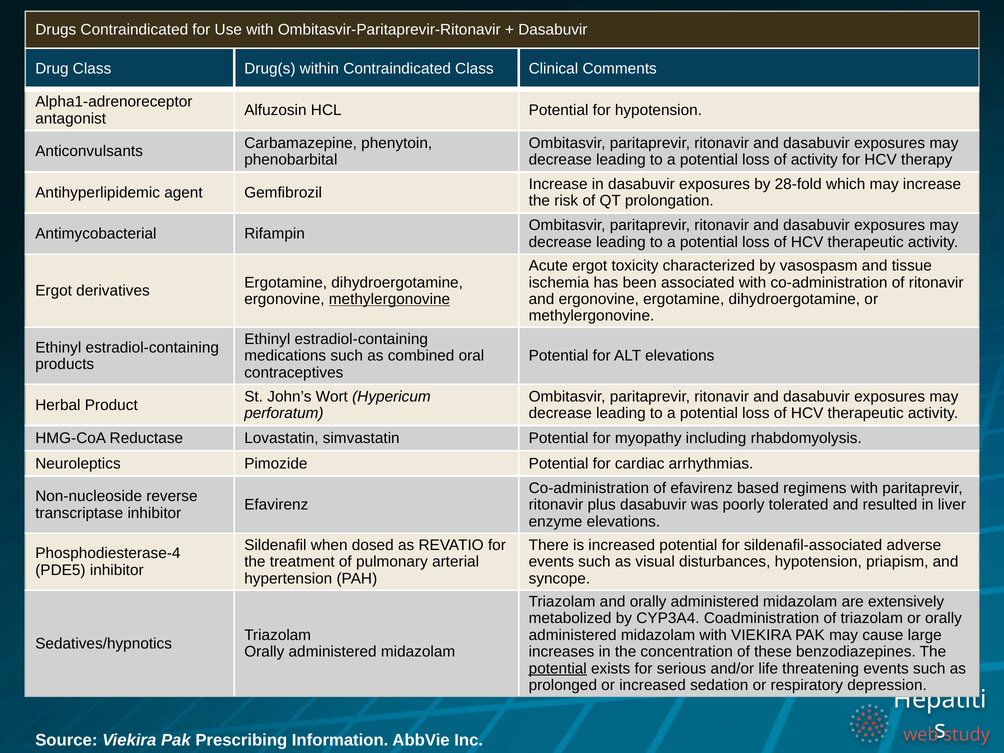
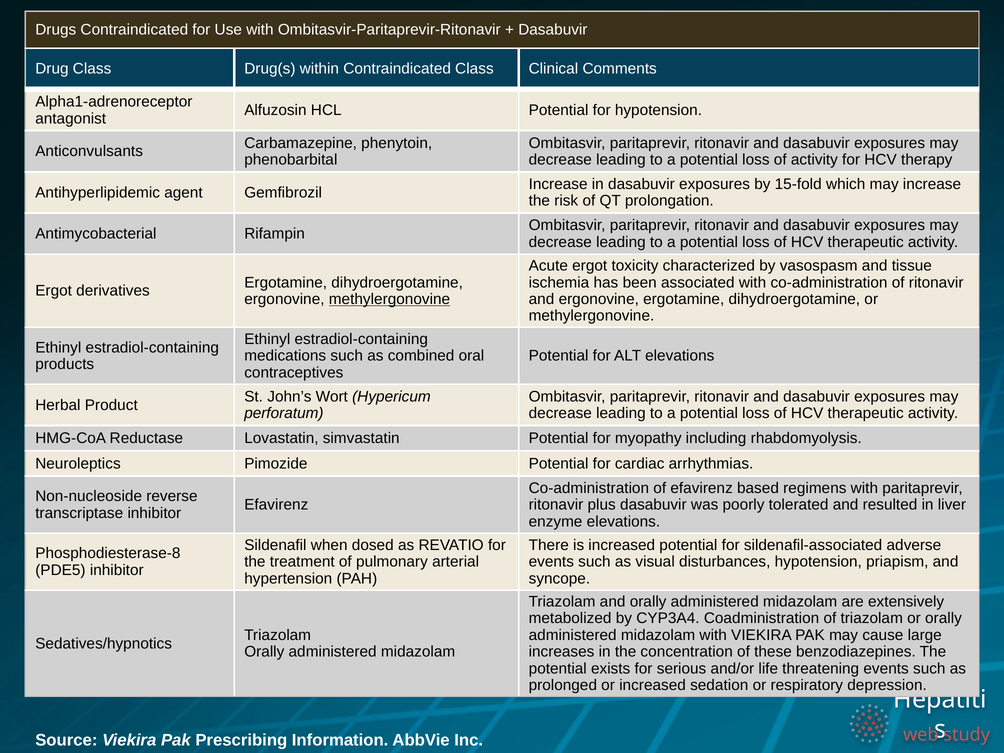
28-fold: 28-fold -> 15-fold (798, 184)
Phosphodiesterase-4: Phosphodiesterase-4 -> Phosphodiesterase-8 (108, 553)
potential underline: present -> none (558, 669)
